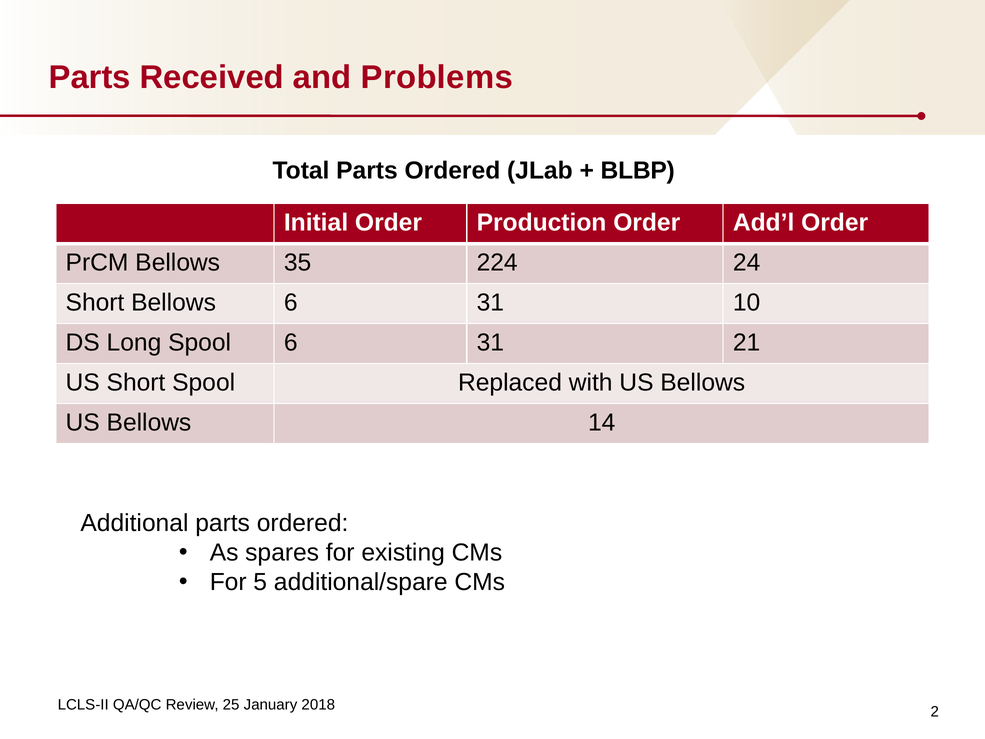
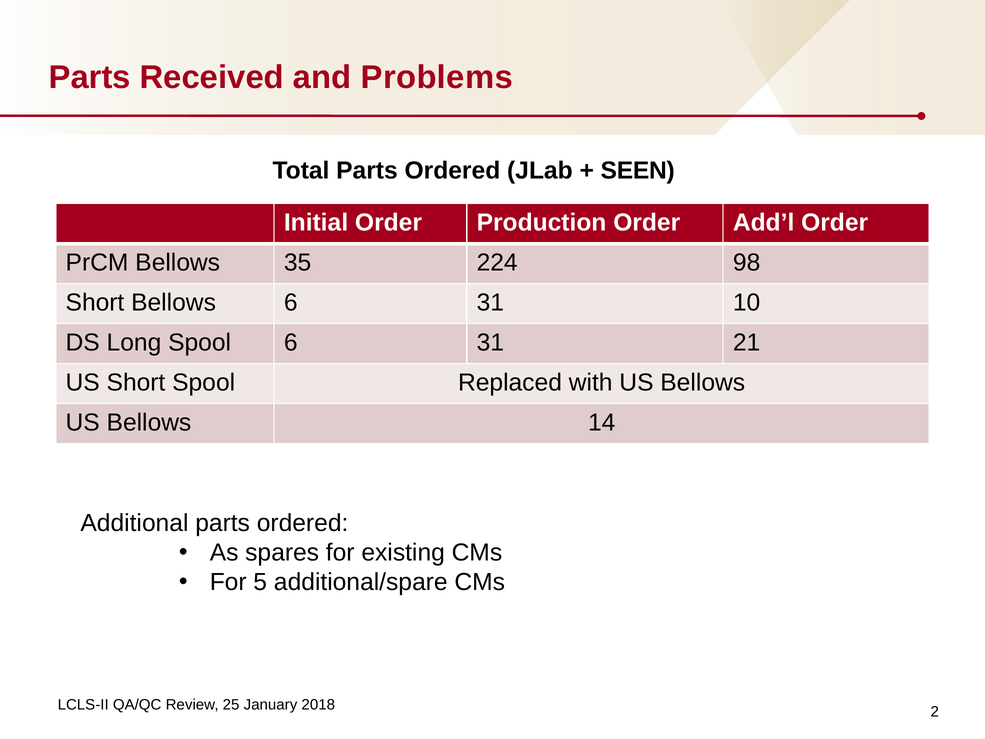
BLBP: BLBP -> SEEN (638, 171)
24: 24 -> 98 (747, 263)
